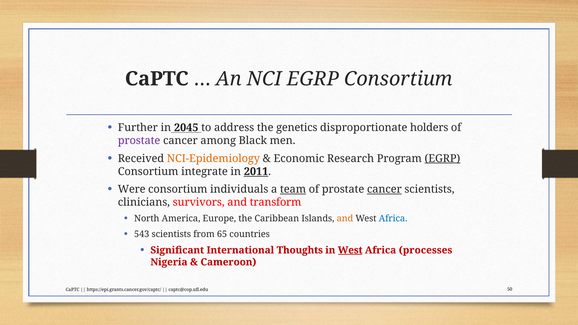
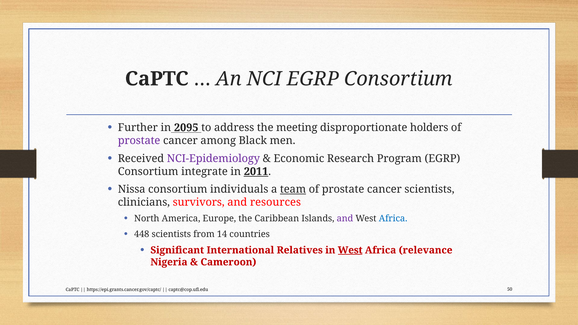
2045: 2045 -> 2095 (186, 128)
genetics: genetics -> meeting (297, 128)
NCI-Epidemiology colour: orange -> purple (213, 159)
EGRP underline: present -> none (442, 159)
Were: Were -> Nissa (132, 189)
cancer underline: present -> none (384, 189)
transform: transform -> resources (275, 202)
and colour: orange -> purple (345, 219)
543: 543 -> 448 (142, 234)
65: 65 -> 14 (222, 234)
Thoughts: Thoughts -> Relatives (300, 250)
processes: processes -> relevance (426, 250)
